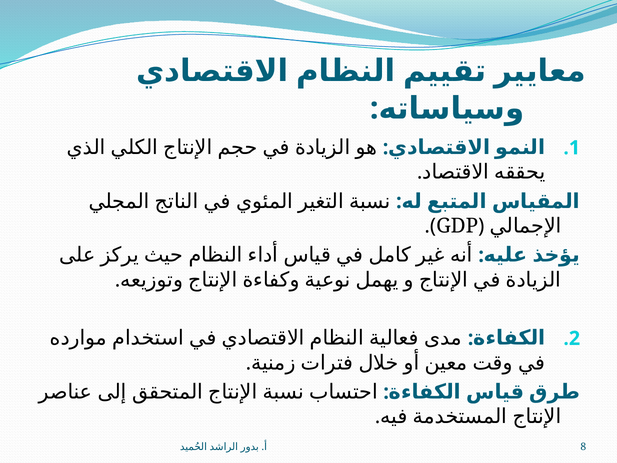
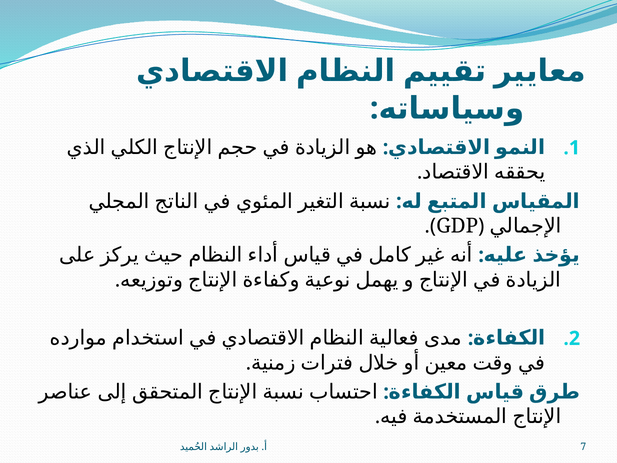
8: 8 -> 7 (583, 446)
